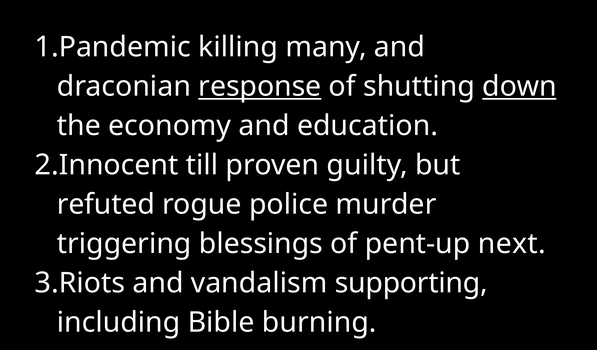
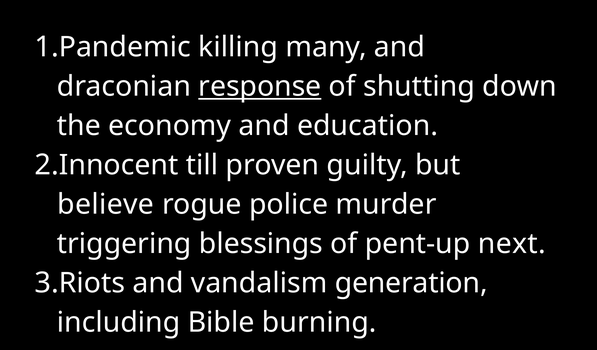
down underline: present -> none (519, 86)
refuted: refuted -> believe (106, 204)
supporting: supporting -> generation (411, 283)
